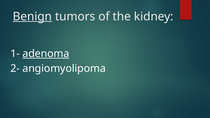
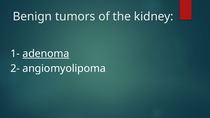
Benign underline: present -> none (32, 17)
